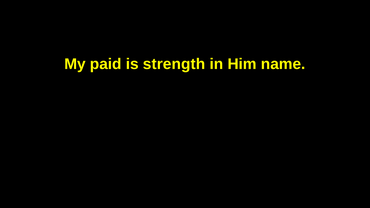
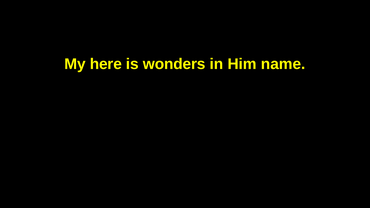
paid: paid -> here (106, 64)
strength: strength -> wonders (174, 64)
